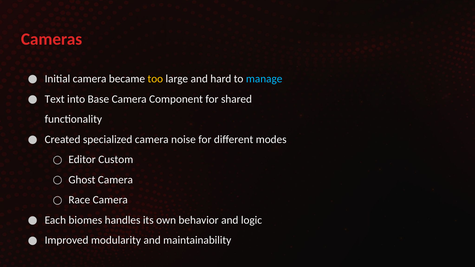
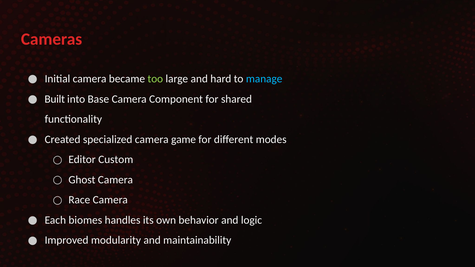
too colour: yellow -> light green (155, 79)
Text: Text -> Built (55, 99)
noise: noise -> game (184, 139)
